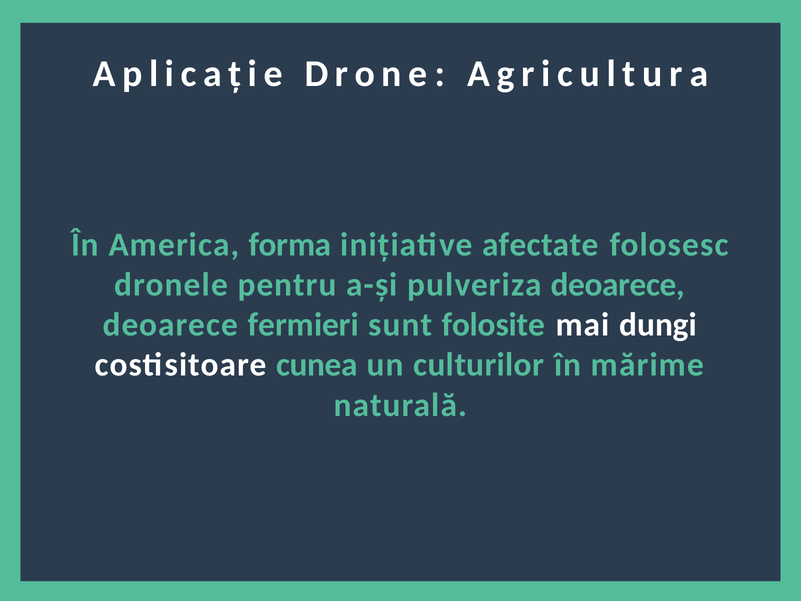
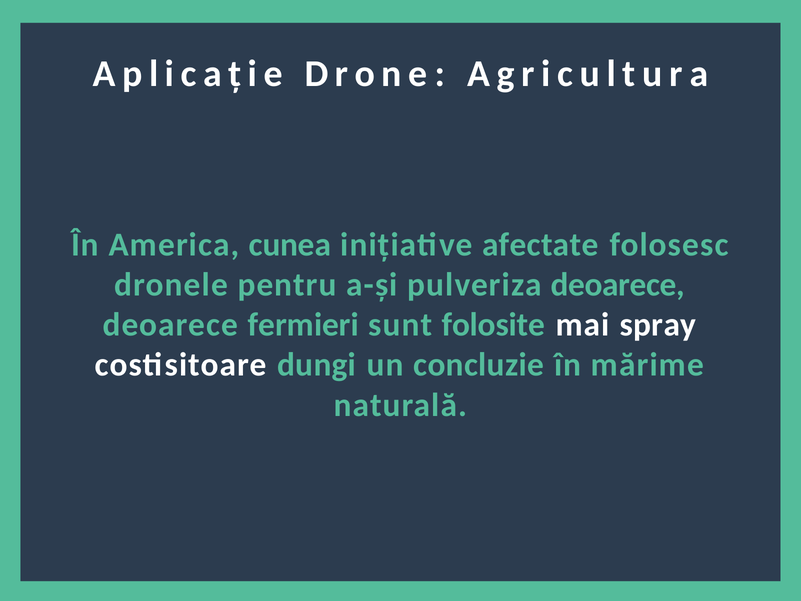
forma: forma -> cunea (290, 245)
dungi: dungi -> spray (658, 325)
cunea: cunea -> dungi (317, 365)
culturilor: culturilor -> concluzie (479, 365)
